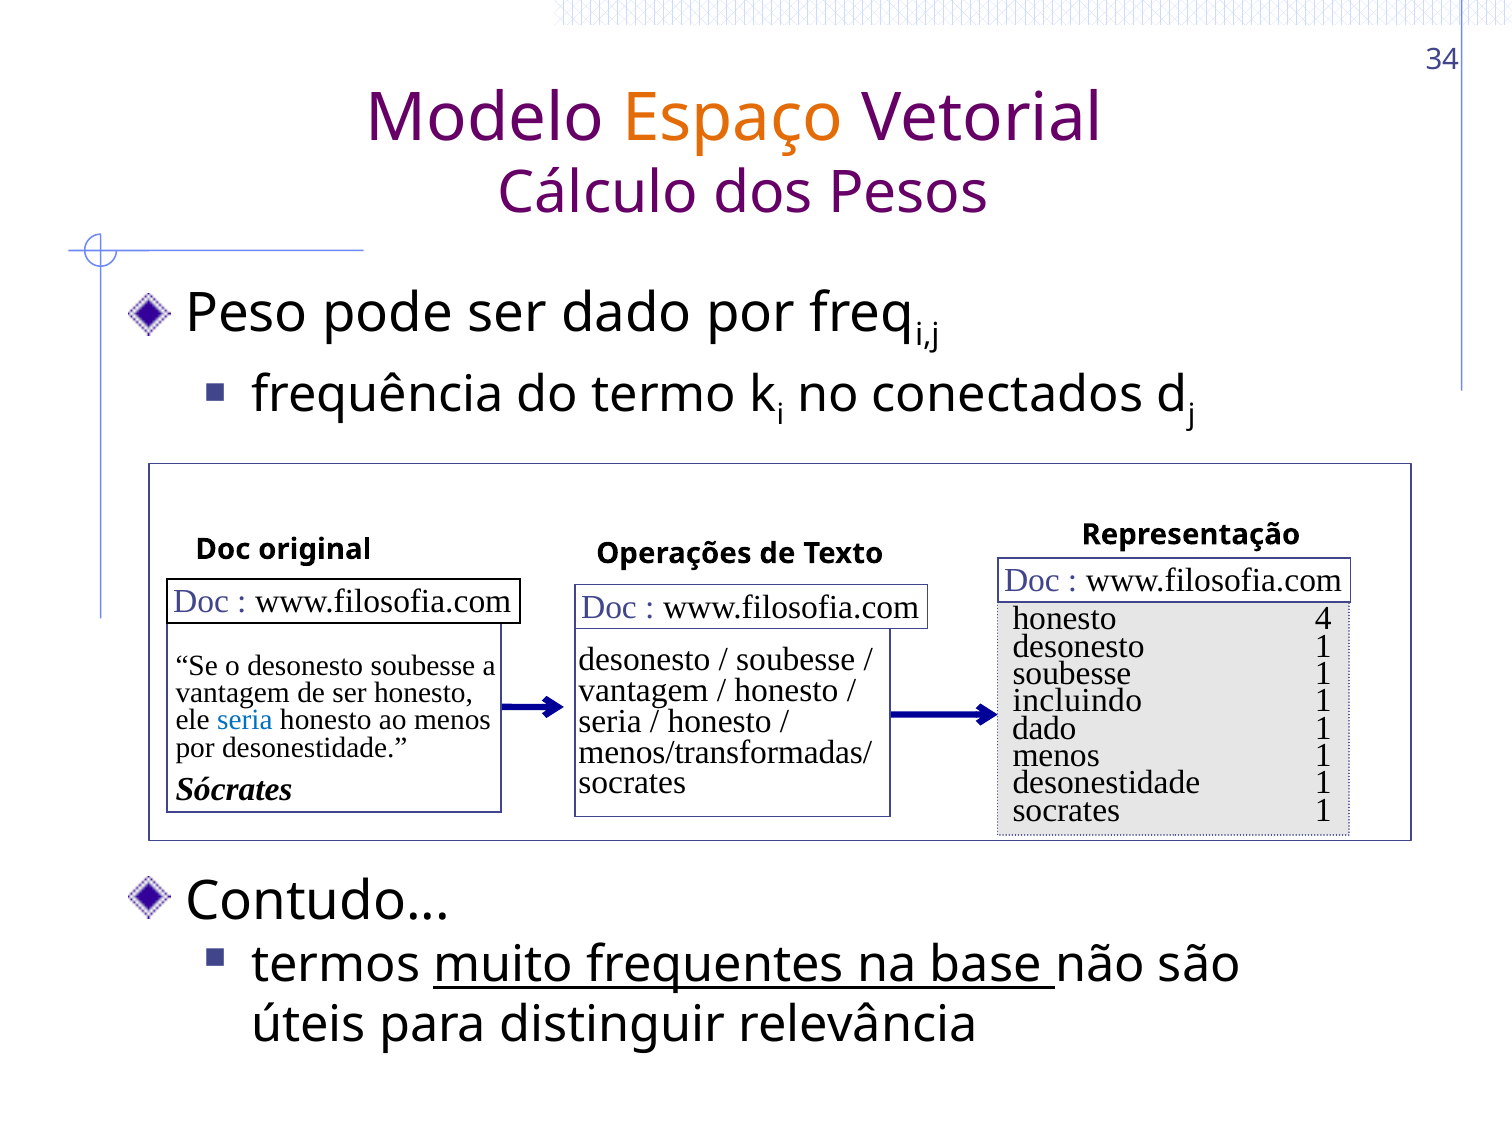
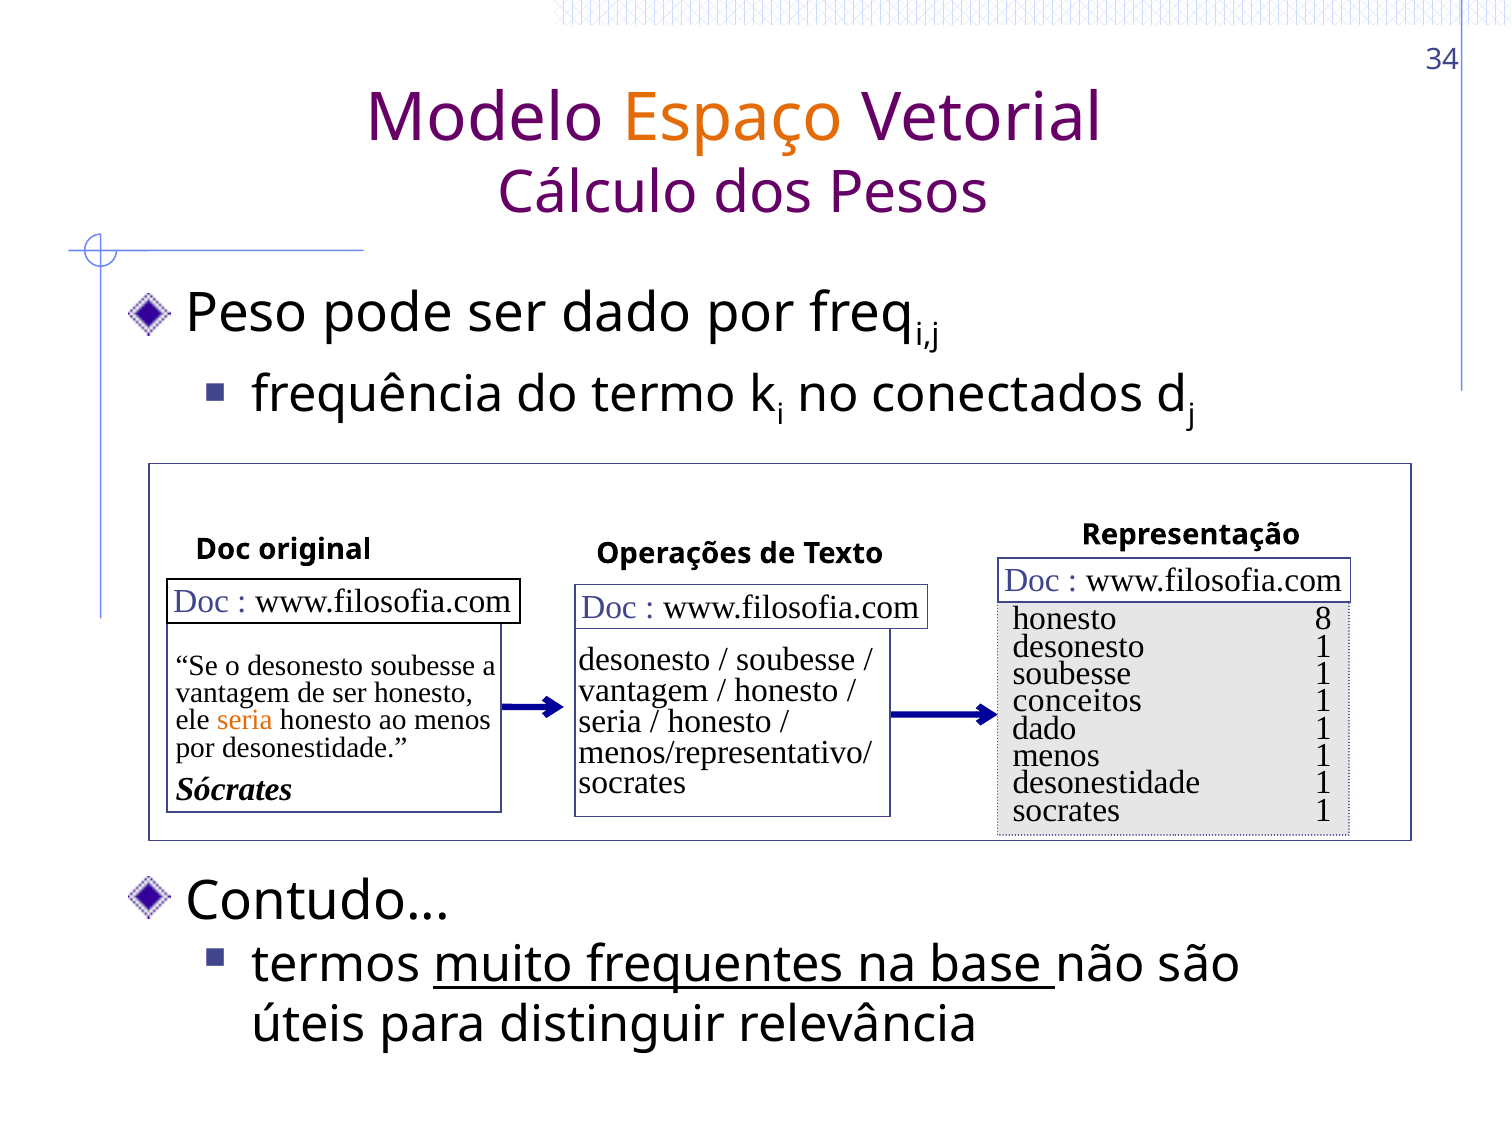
4: 4 -> 8 (1323, 619)
incluindo: incluindo -> conceitos (1077, 701)
seria colour: blue -> orange (245, 720)
menos/transformadas/: menos/transformadas/ -> menos/representativo/ (725, 752)
